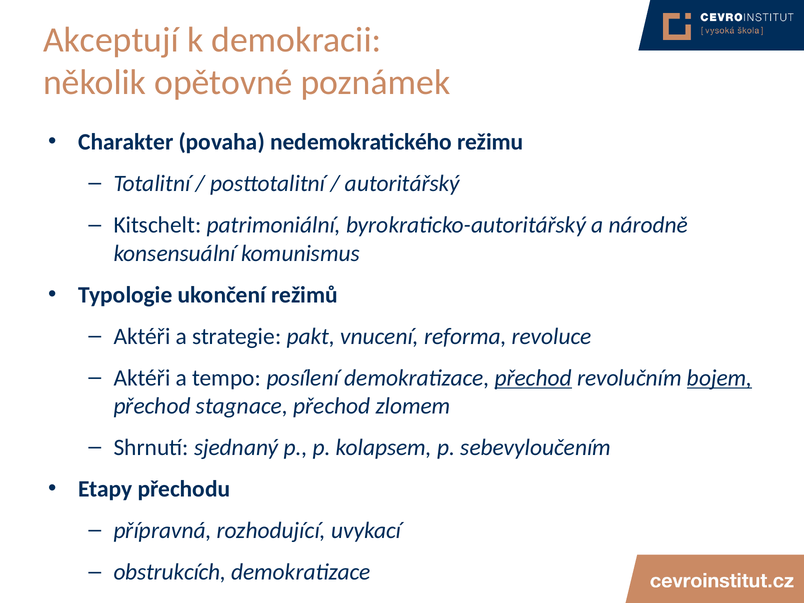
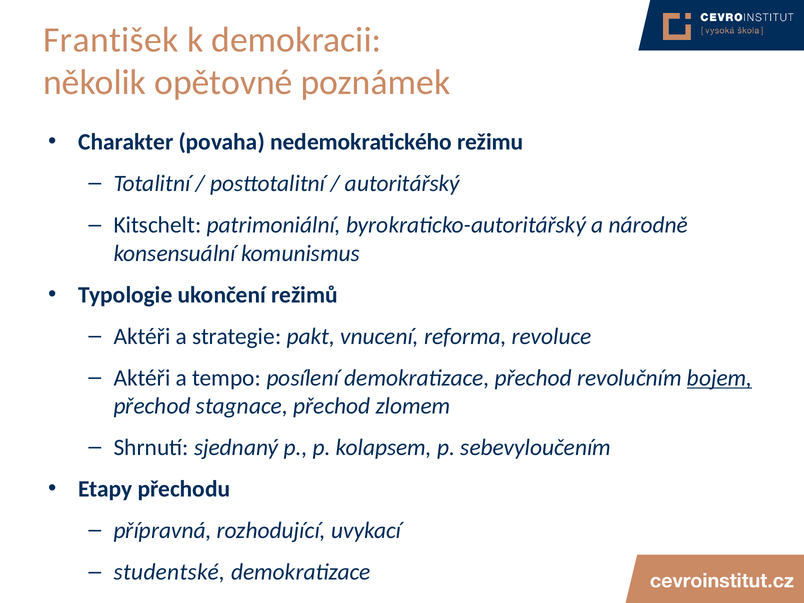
Akceptují: Akceptují -> František (111, 40)
přechod underline: present -> none (533, 378)
obstrukcích: obstrukcích -> studentské (170, 572)
